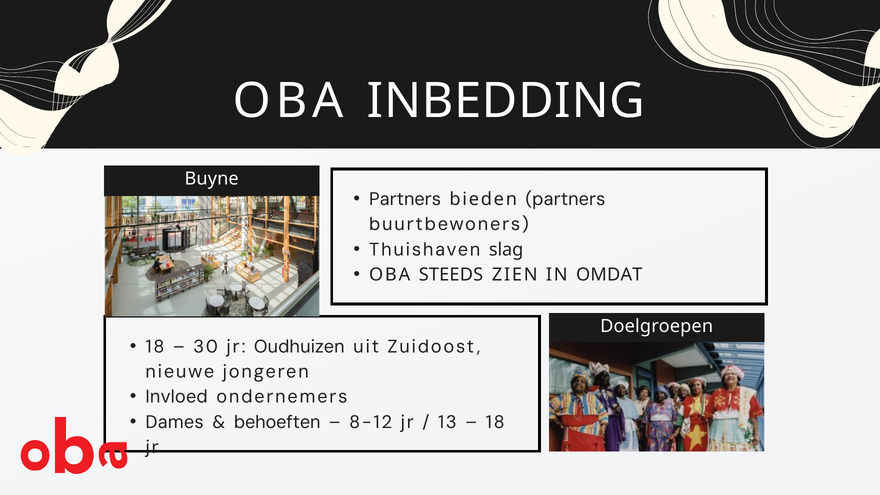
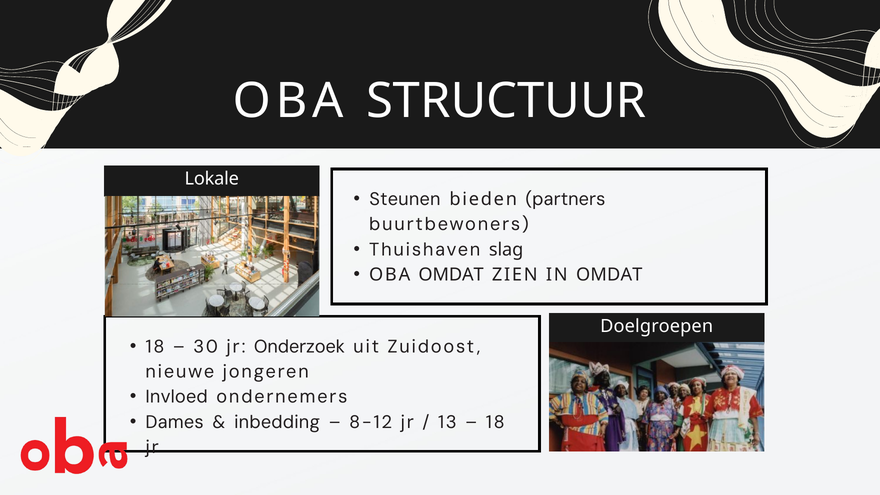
INBEDDING: INBEDDING -> STRUCTUUR (506, 101)
Buyne: Buyne -> Lokale (212, 179)
Partners: Partners -> Steunen (405, 199)
OBA STEEDS: STEEDS -> OMDAT (451, 275)
Oudhuizen: Oudhuizen -> Onderzoek (299, 347)
behoeften: behoeften -> inbedding (277, 422)
